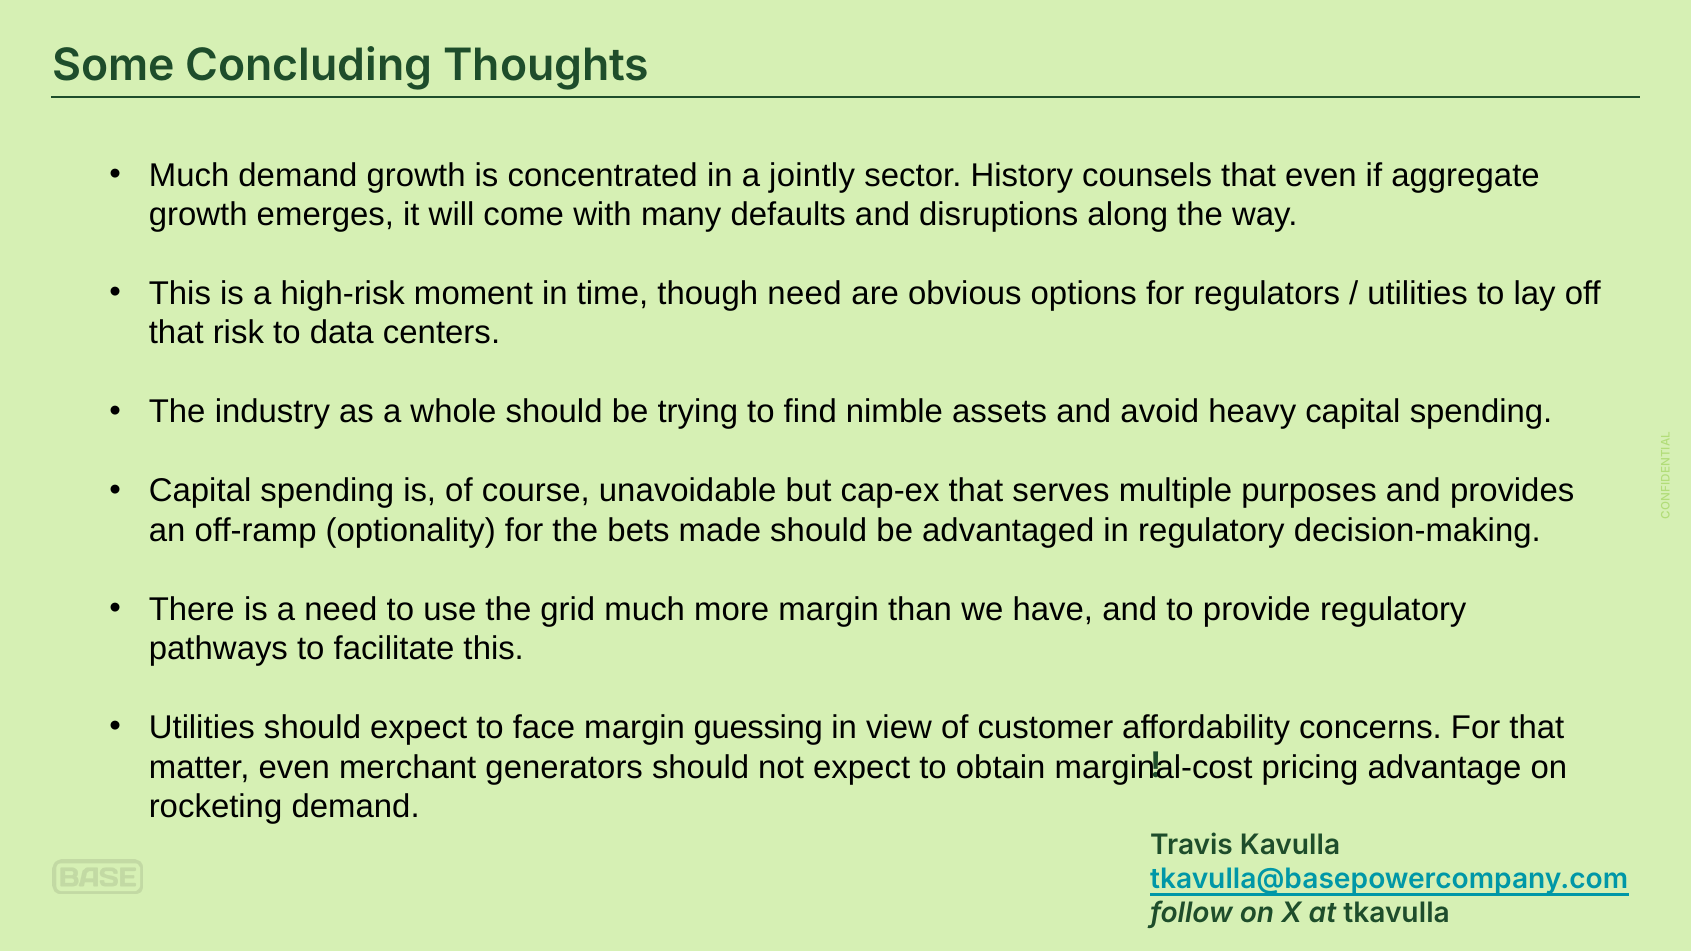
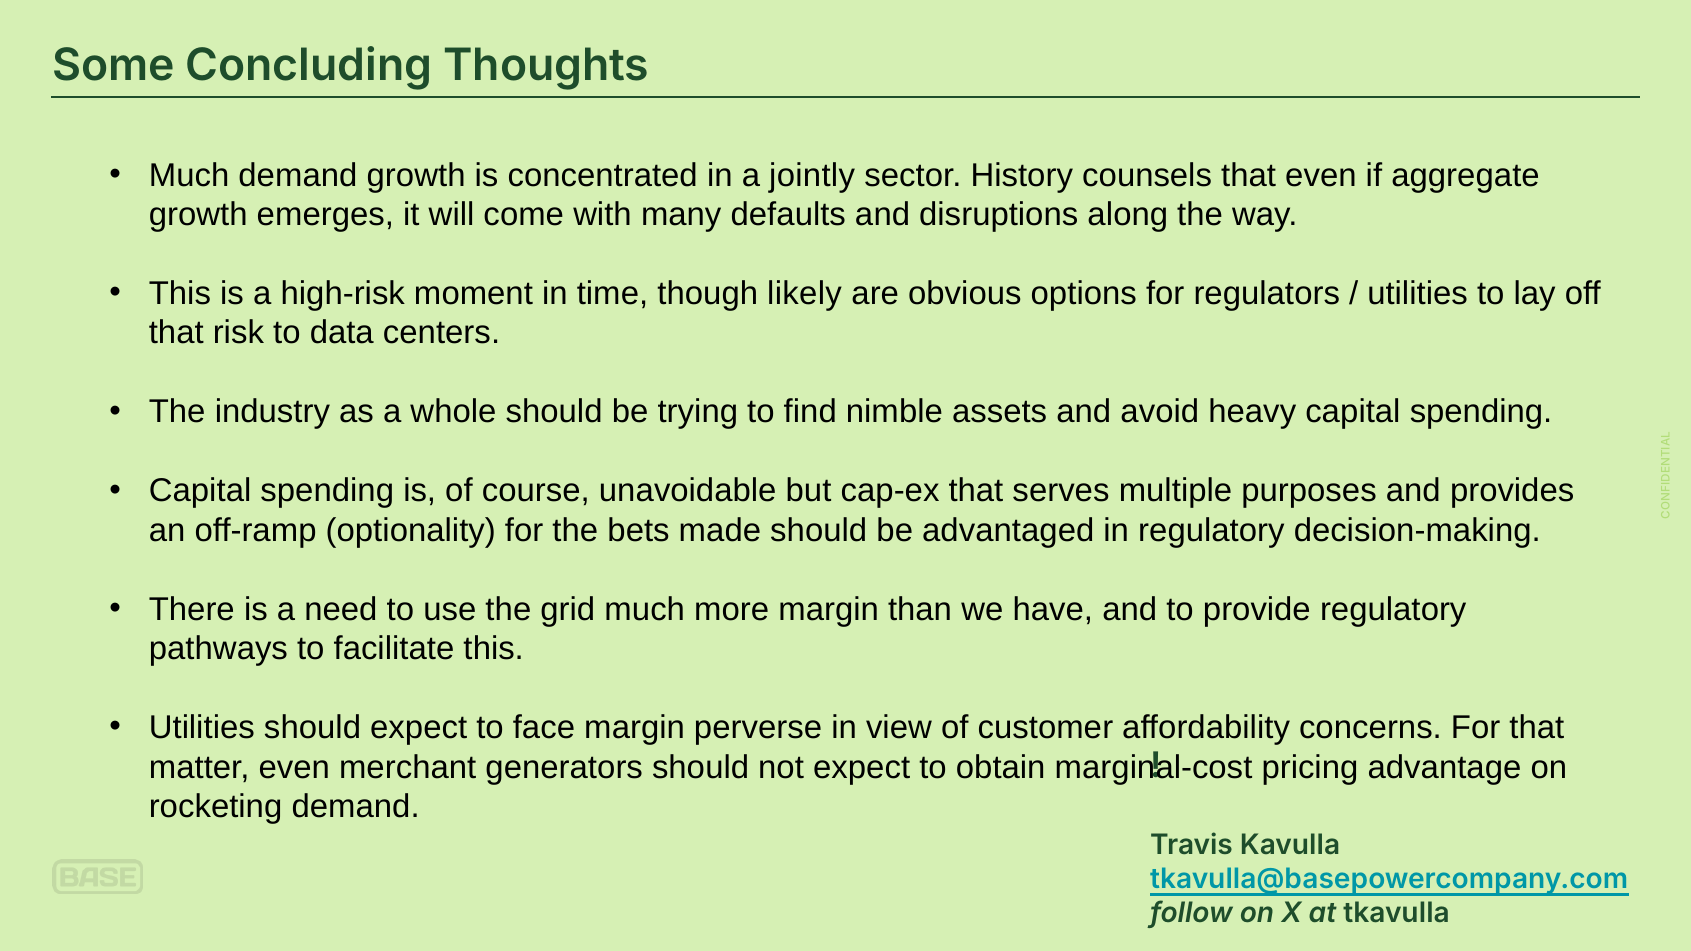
though need: need -> likely (804, 294)
guessing: guessing -> perverse (758, 728)
